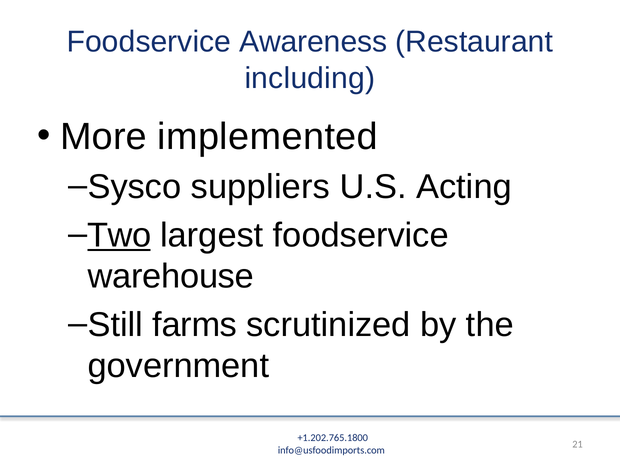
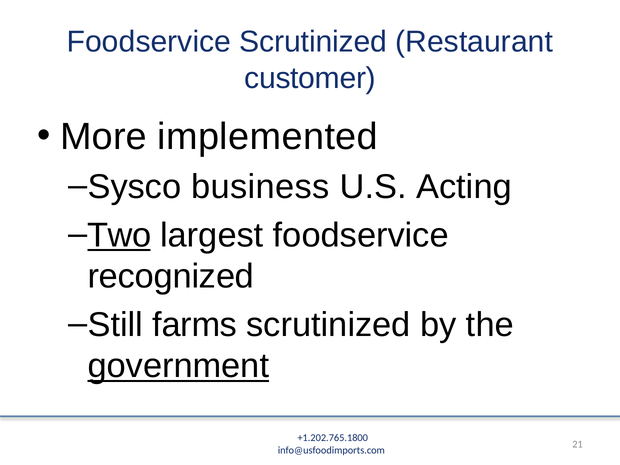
Foodservice Awareness: Awareness -> Scrutinized (313, 42)
including: including -> customer (310, 78)
suppliers: suppliers -> business (260, 187)
warehouse: warehouse -> recognized (171, 277)
government underline: none -> present (178, 366)
